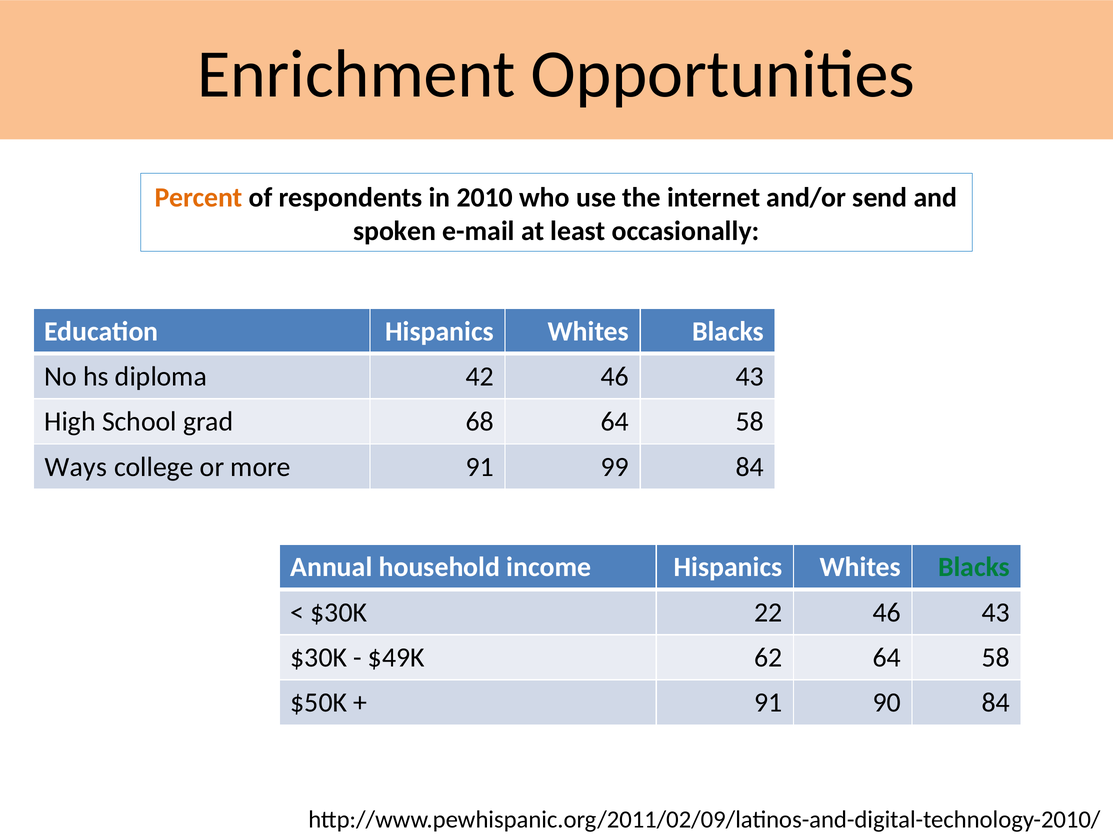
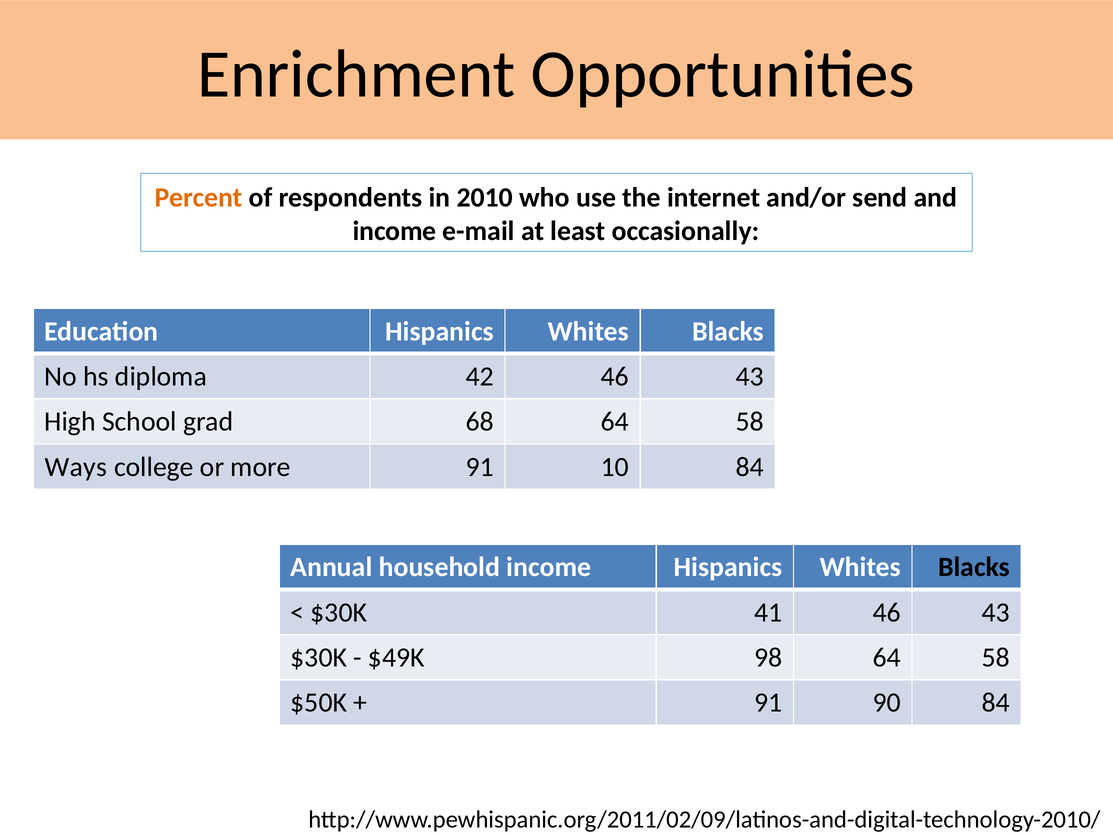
spoken: spoken -> income (395, 231)
99: 99 -> 10 (615, 467)
Blacks colour: green -> black (974, 567)
22: 22 -> 41 (768, 612)
62: 62 -> 98 (768, 657)
